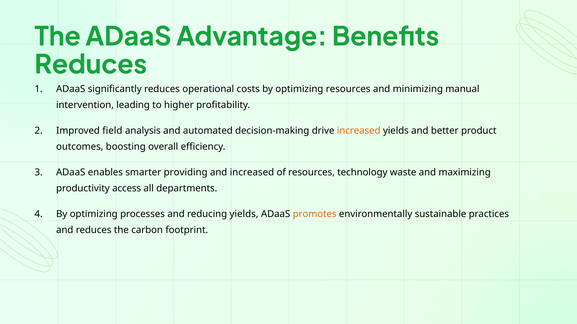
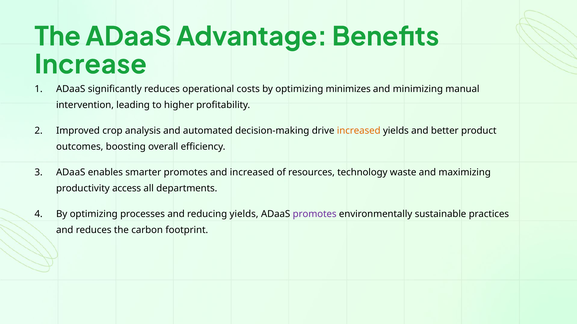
Reduces: Reduces -> Increase (91, 65)
optimizing resources: resources -> minimizes (348, 89)
field: field -> crop (112, 131)
smarter providing: providing -> promotes (186, 173)
promotes colour: orange -> purple (315, 214)
